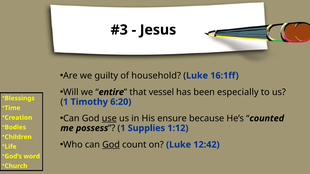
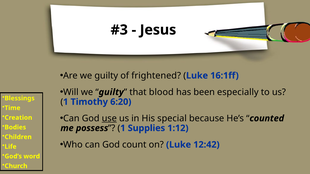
household: household -> frightened (156, 76)
entire: entire -> guilty (111, 92)
vessel: vessel -> blood (161, 92)
ensure: ensure -> special (172, 119)
God underline: present -> none (111, 145)
